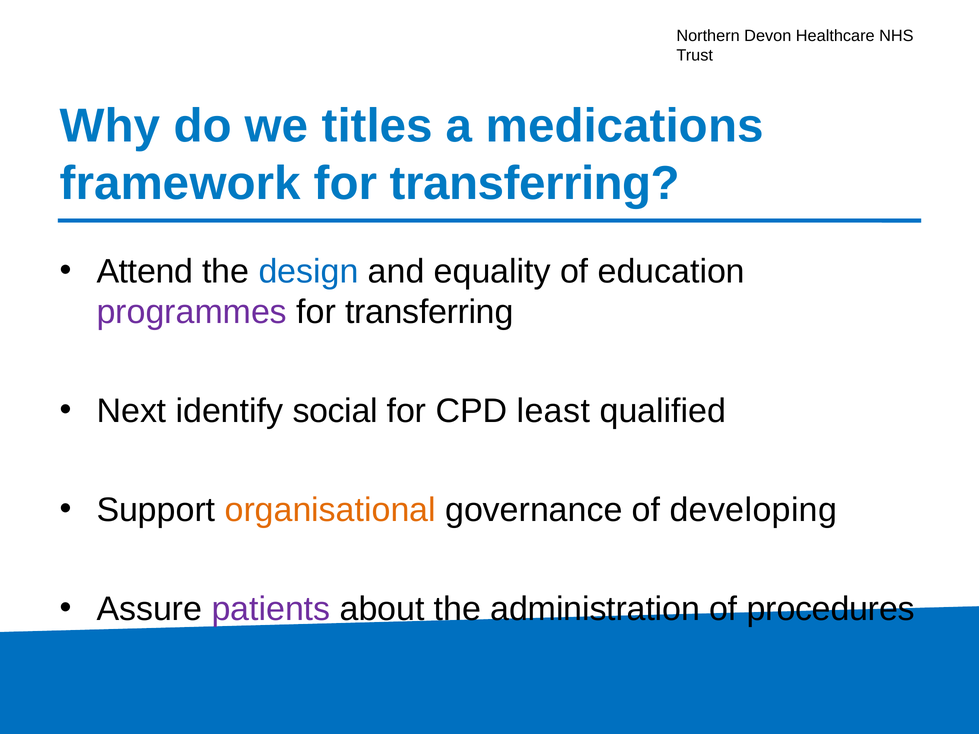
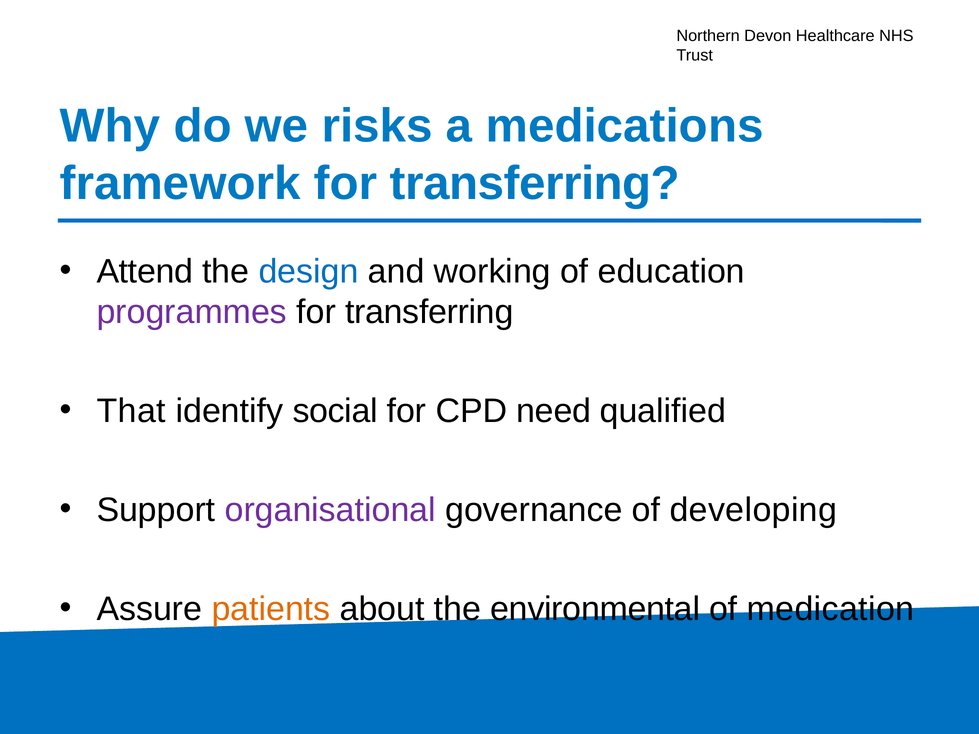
titles: titles -> risks (377, 126)
equality: equality -> working (492, 271)
Next: Next -> That (131, 411)
least: least -> need (554, 411)
organisational colour: orange -> purple (330, 510)
patients colour: purple -> orange (271, 609)
administration: administration -> environmental (595, 609)
procedures: procedures -> medication (830, 609)
